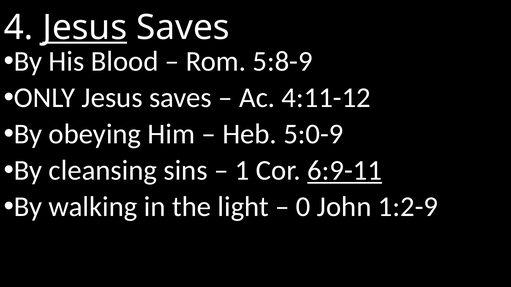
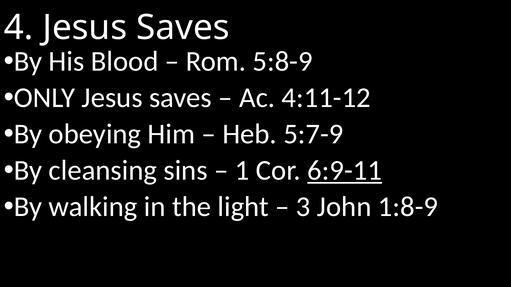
Jesus underline: present -> none (85, 28)
5:0-9: 5:0-9 -> 5:7-9 (313, 134)
0: 0 -> 3 (303, 207)
1:2-9: 1:2-9 -> 1:8-9 (408, 207)
